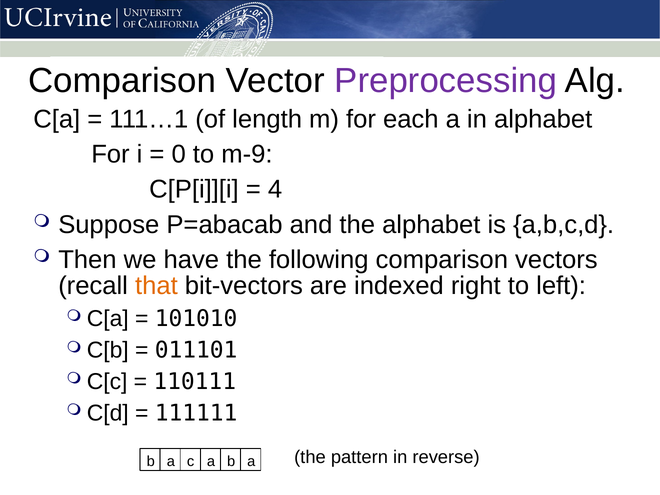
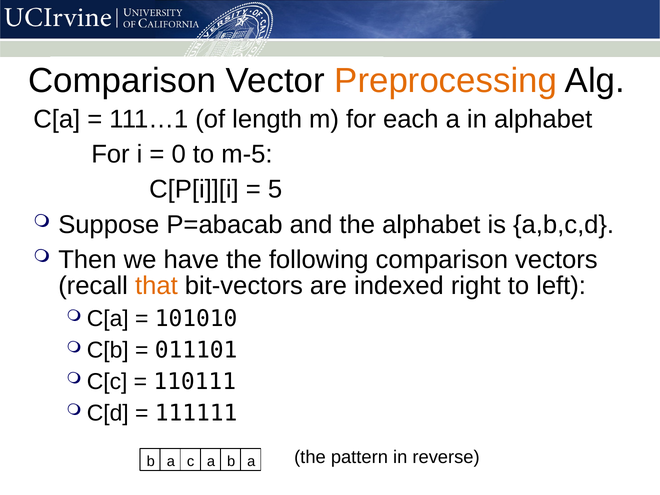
Preprocessing colour: purple -> orange (446, 81)
m-9: m-9 -> m-5 (247, 154)
4: 4 -> 5 (275, 189)
